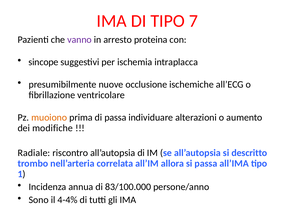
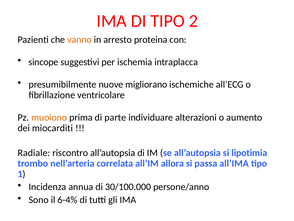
7: 7 -> 2 (193, 21)
vanno colour: purple -> orange (79, 40)
occlusione: occlusione -> migliorano (146, 84)
di passa: passa -> parte (115, 117)
modifiche: modifiche -> miocarditi (53, 128)
descritto: descritto -> lipotimia (249, 152)
83/100.000: 83/100.000 -> 30/100.000 (128, 187)
4-4%: 4-4% -> 6-4% (68, 199)
